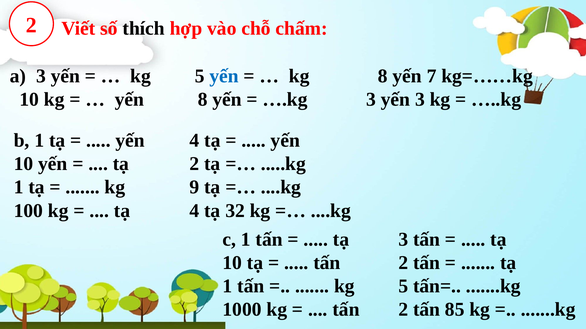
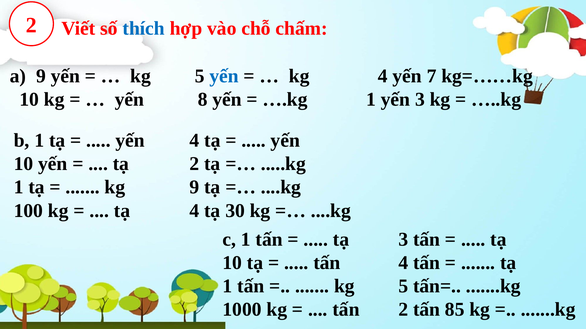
thích colour: black -> blue (144, 29)
3: 3 -> 9 (41, 76)
kg 8: 8 -> 4 (383, 76)
….kg 3: 3 -> 1 (371, 100)
32: 32 -> 30 (235, 211)
2: 2 -> 4 (403, 263)
